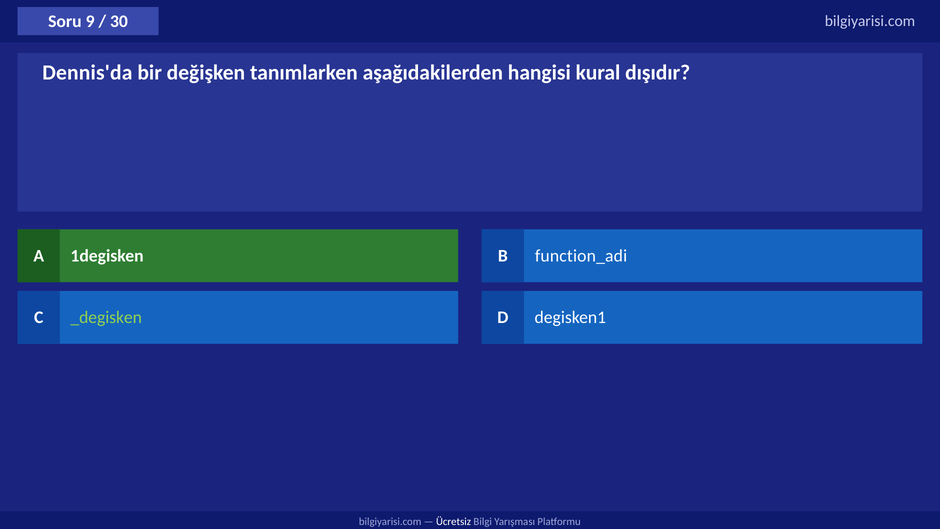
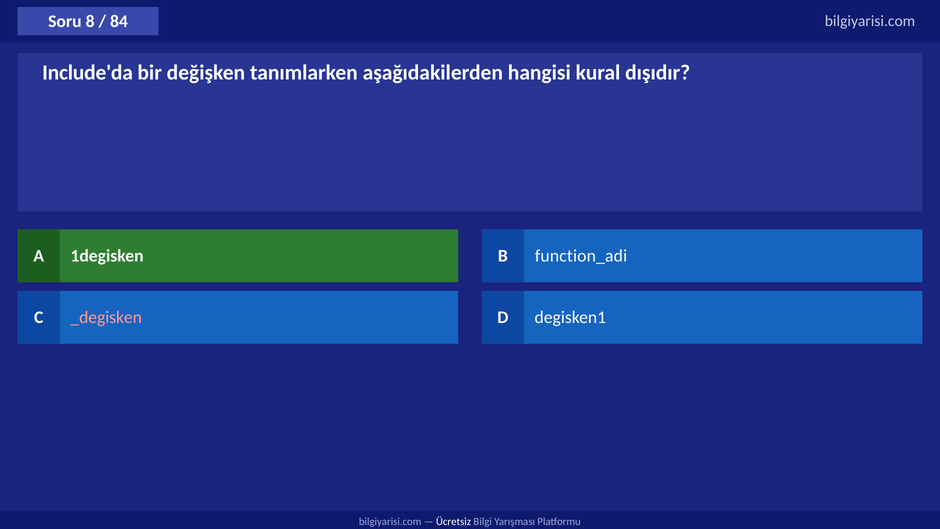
9: 9 -> 8 (90, 21)
30: 30 -> 84 (119, 21)
Dennis'da: Dennis'da -> Include'da (88, 72)
_degisken colour: light green -> pink (106, 317)
